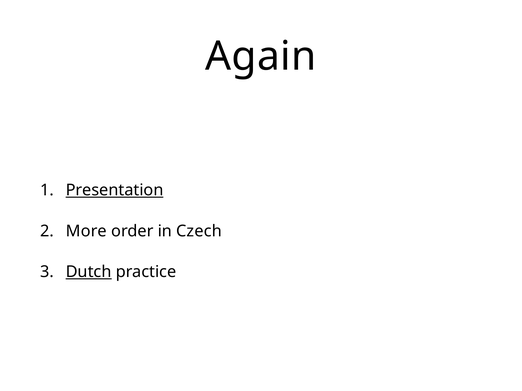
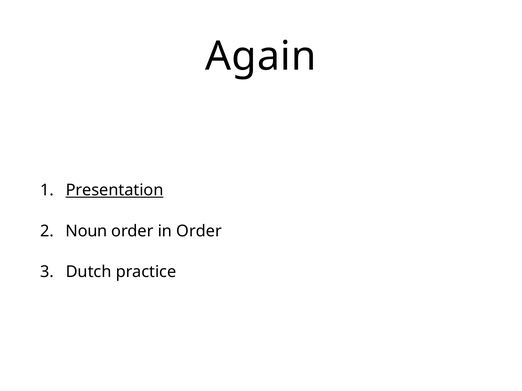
More: More -> Noun (86, 231)
in Czech: Czech -> Order (199, 231)
Dutch underline: present -> none (89, 272)
